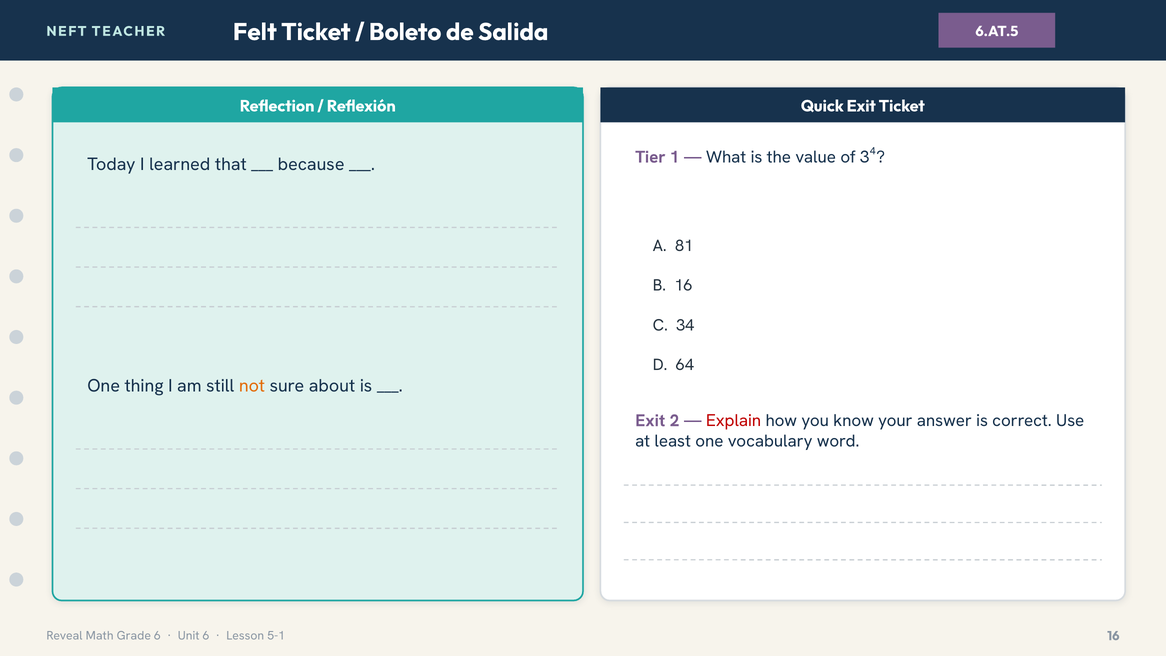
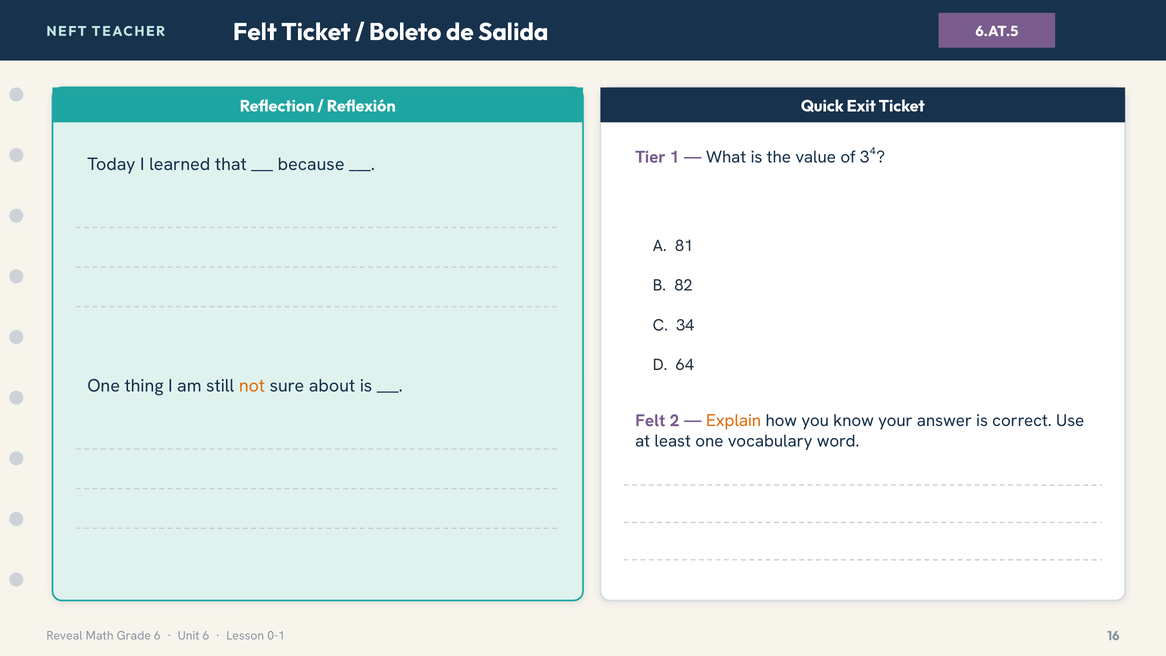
B 16: 16 -> 82 (684, 286)
Exit: Exit -> Felt (650, 421)
Explain colour: red -> orange (734, 421)
5-1: 5-1 -> 0-1 (276, 636)
